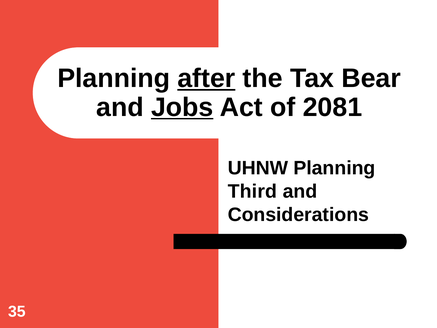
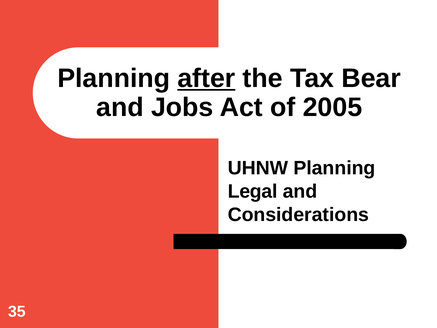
Jobs underline: present -> none (182, 107)
2081: 2081 -> 2005 (333, 107)
Third: Third -> Legal (253, 191)
